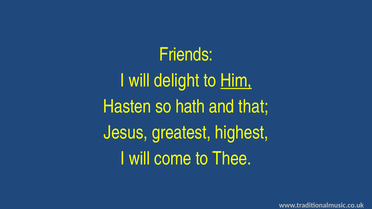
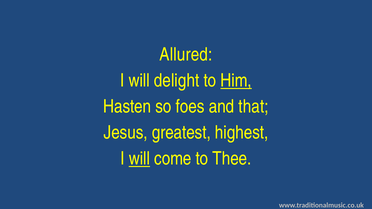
Friends: Friends -> Allured (186, 55)
hath: hath -> foes (190, 107)
will underline: none -> present (139, 159)
